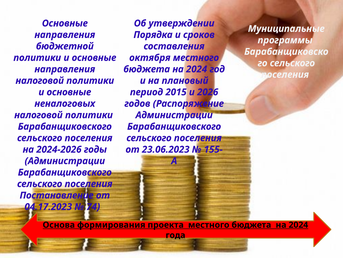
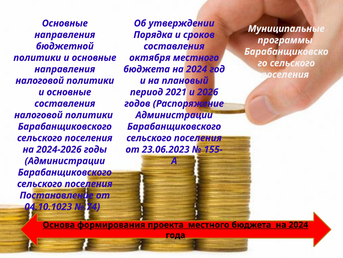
2015: 2015 -> 2021 (176, 92)
неналоговых: неналоговых -> составления (65, 103)
04.17.2023: 04.17.2023 -> 04.10.1023 (48, 206)
